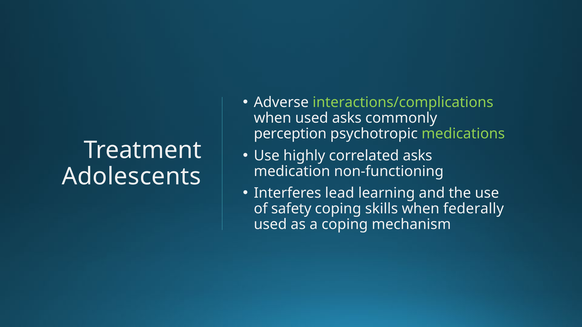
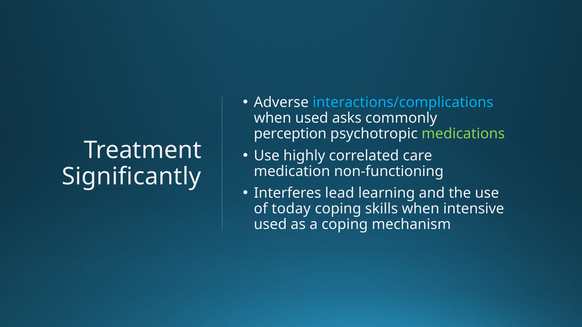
interactions/complications colour: light green -> light blue (403, 103)
correlated asks: asks -> care (417, 156)
Adolescents: Adolescents -> Significantly (132, 177)
safety: safety -> today (291, 209)
federally: federally -> intensive (474, 209)
